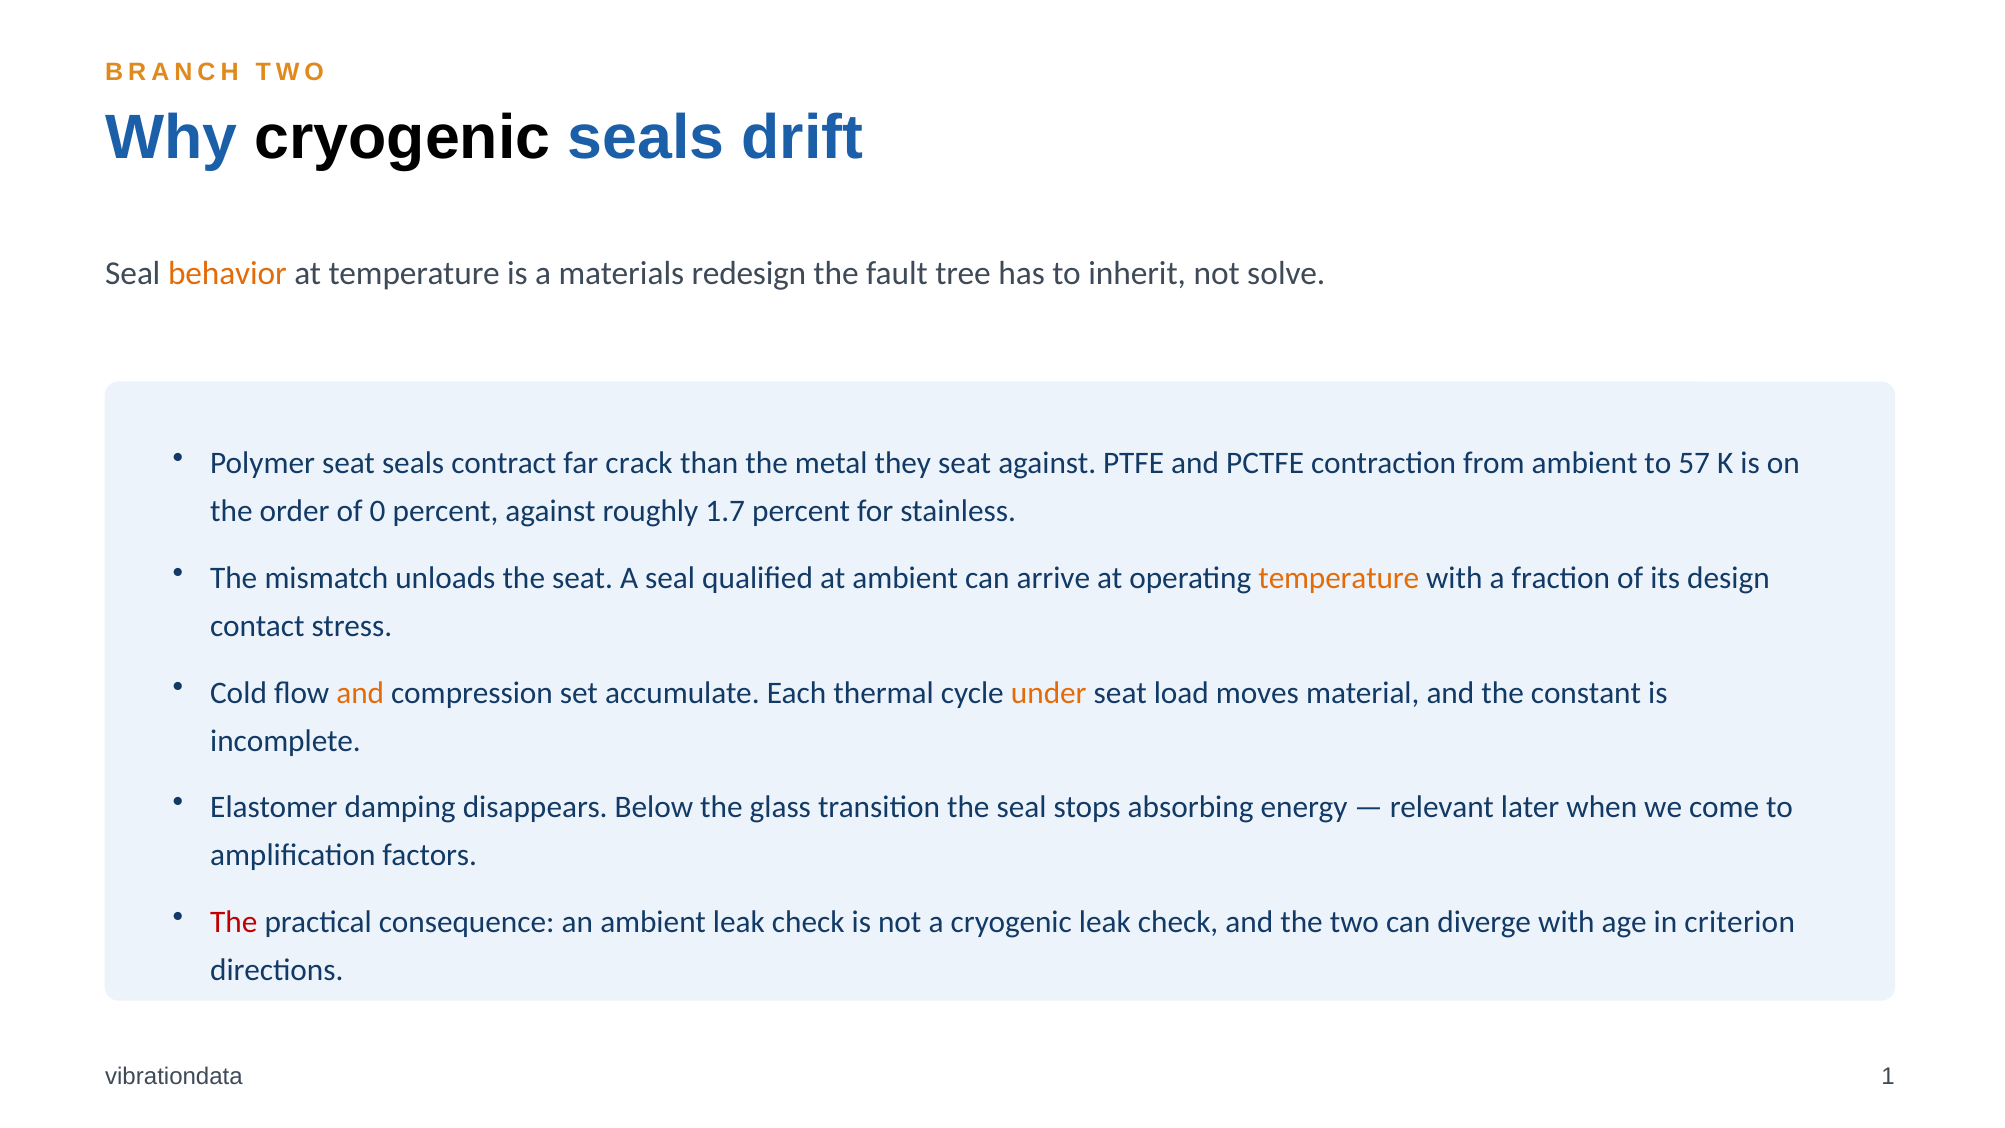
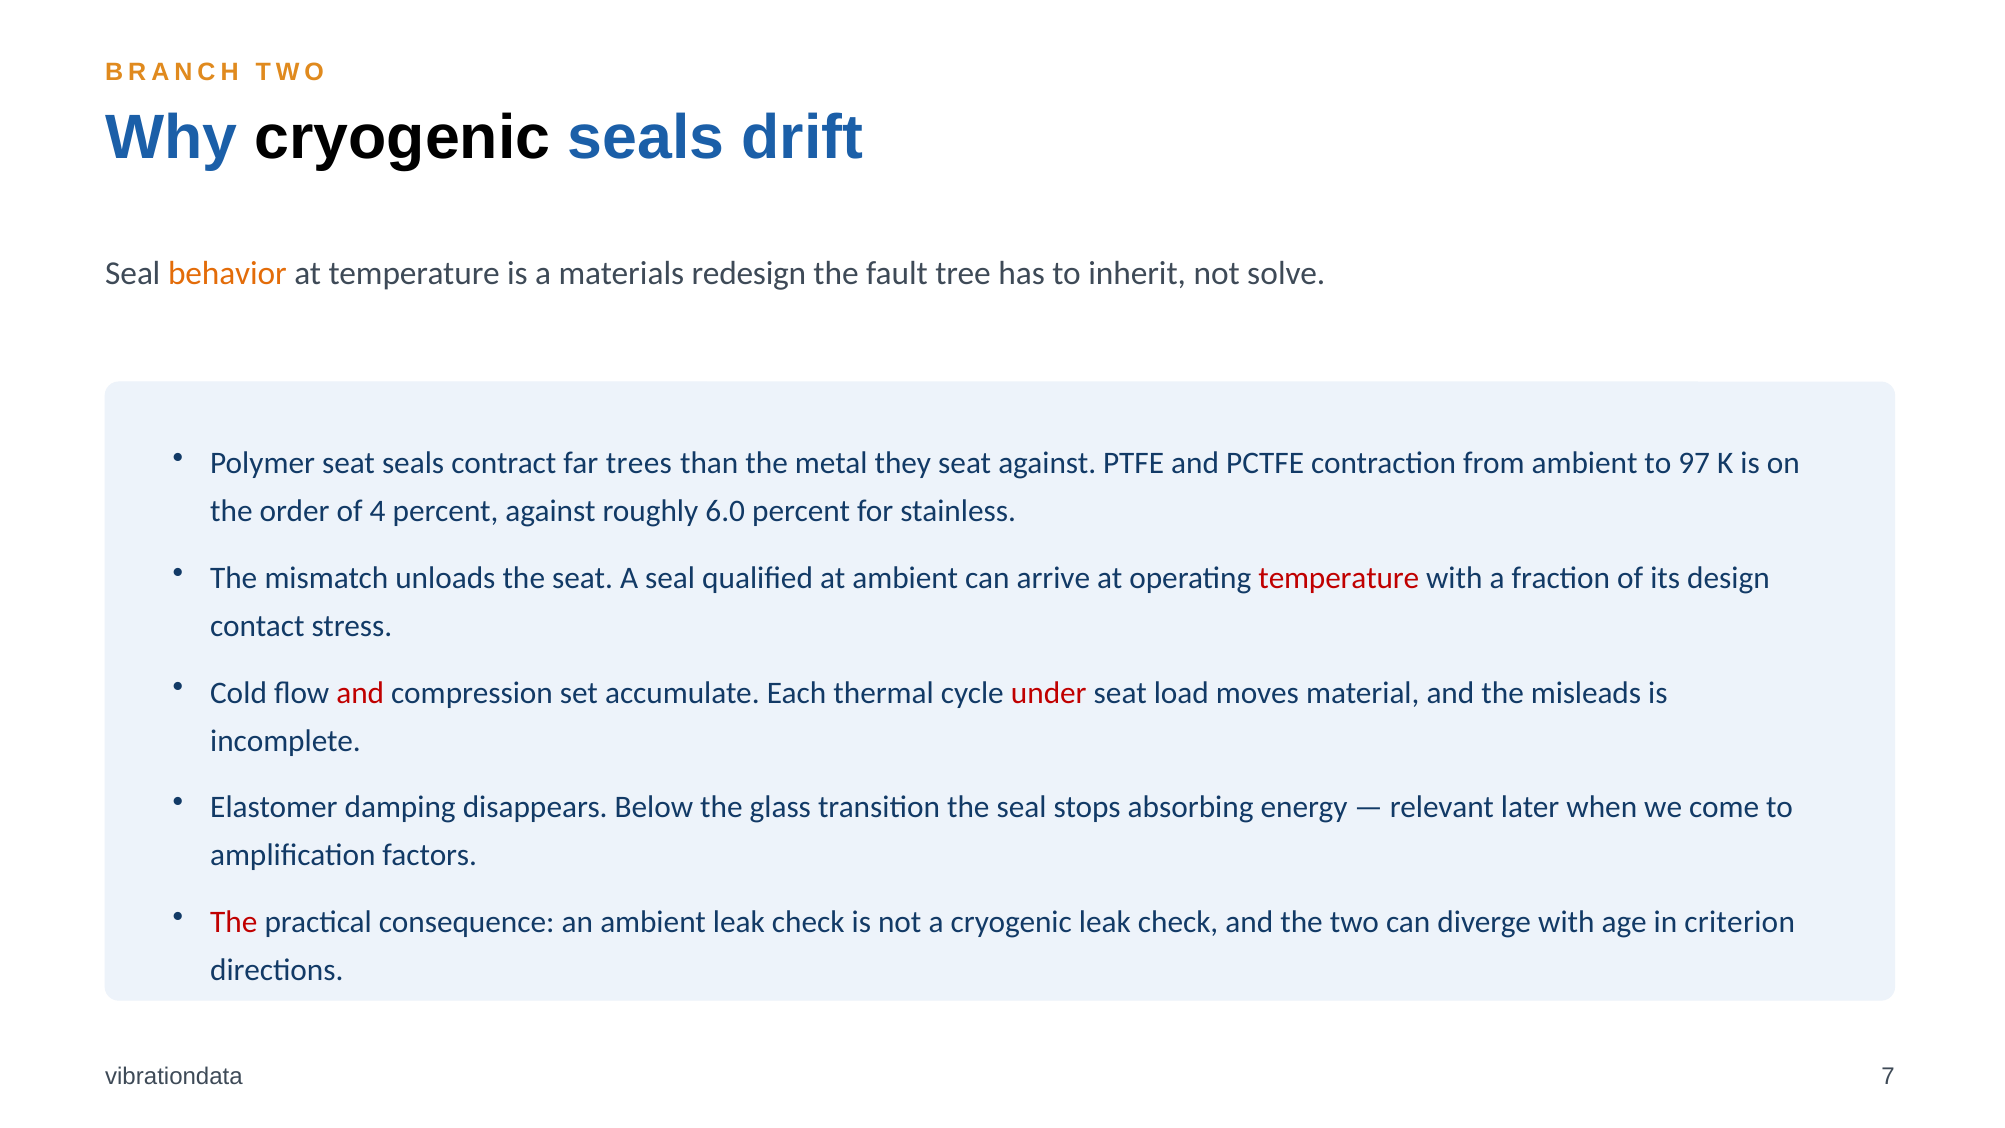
crack: crack -> trees (639, 463)
57: 57 -> 97 (1694, 463)
0: 0 -> 4 (378, 511)
1.7: 1.7 -> 6.0 (725, 511)
temperature colour: orange -> red (1339, 578)
and colour: orange -> red (360, 693)
under colour: orange -> red (1049, 693)
constant: constant -> misleads (1586, 693)
1: 1 -> 7 (1888, 1077)
